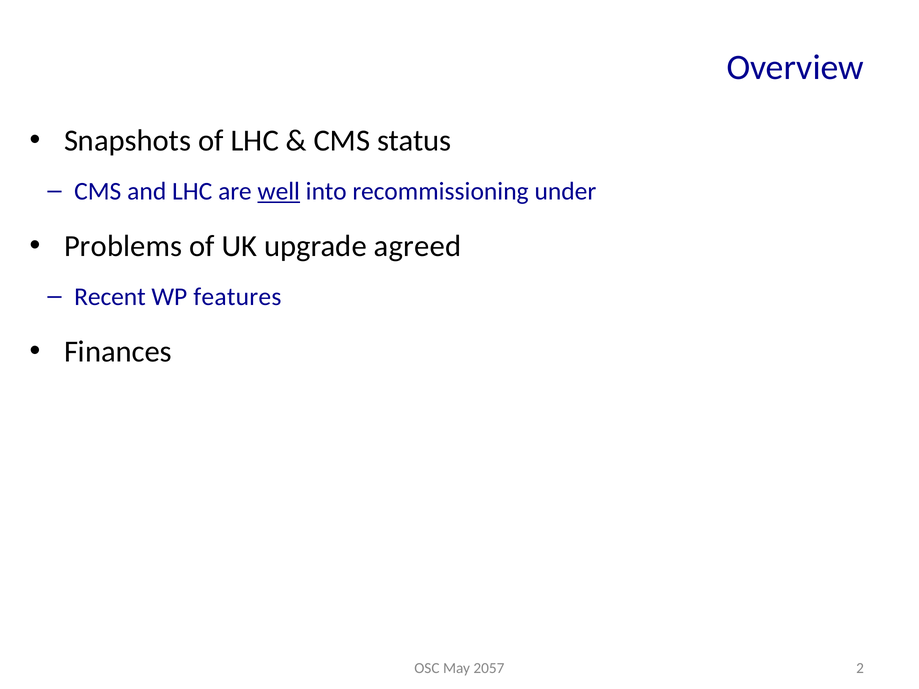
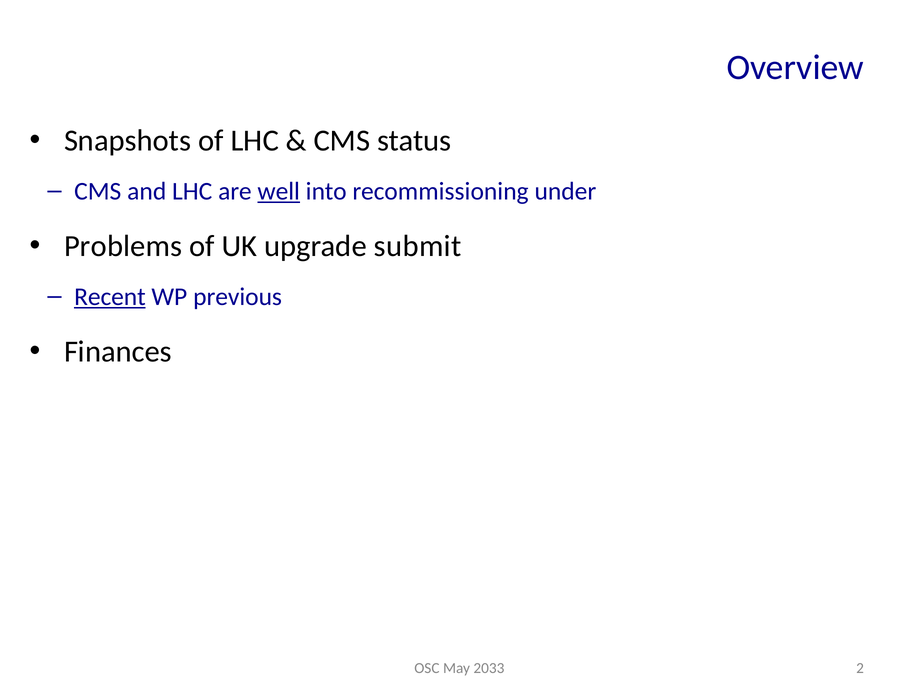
agreed: agreed -> submit (418, 246)
Recent underline: none -> present (110, 297)
features: features -> previous (238, 297)
2057: 2057 -> 2033 (489, 668)
